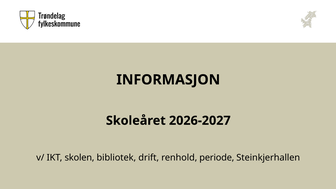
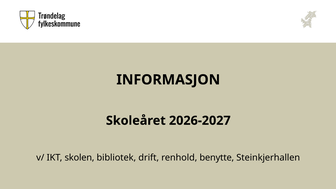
periode: periode -> benytte (217, 158)
